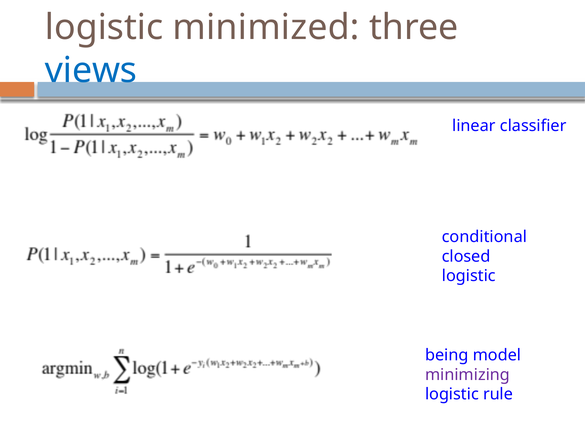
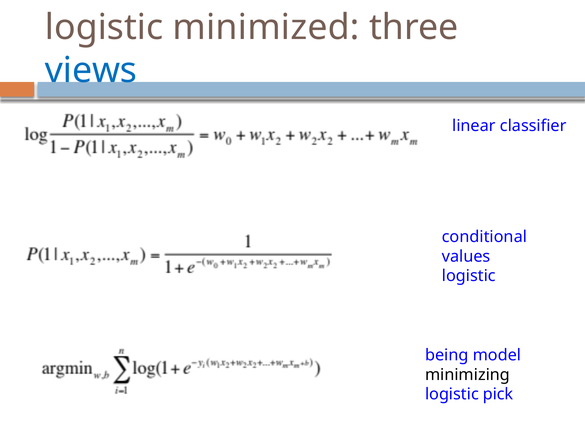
closed: closed -> values (466, 256)
minimizing colour: purple -> black (467, 375)
rule: rule -> pick (498, 394)
